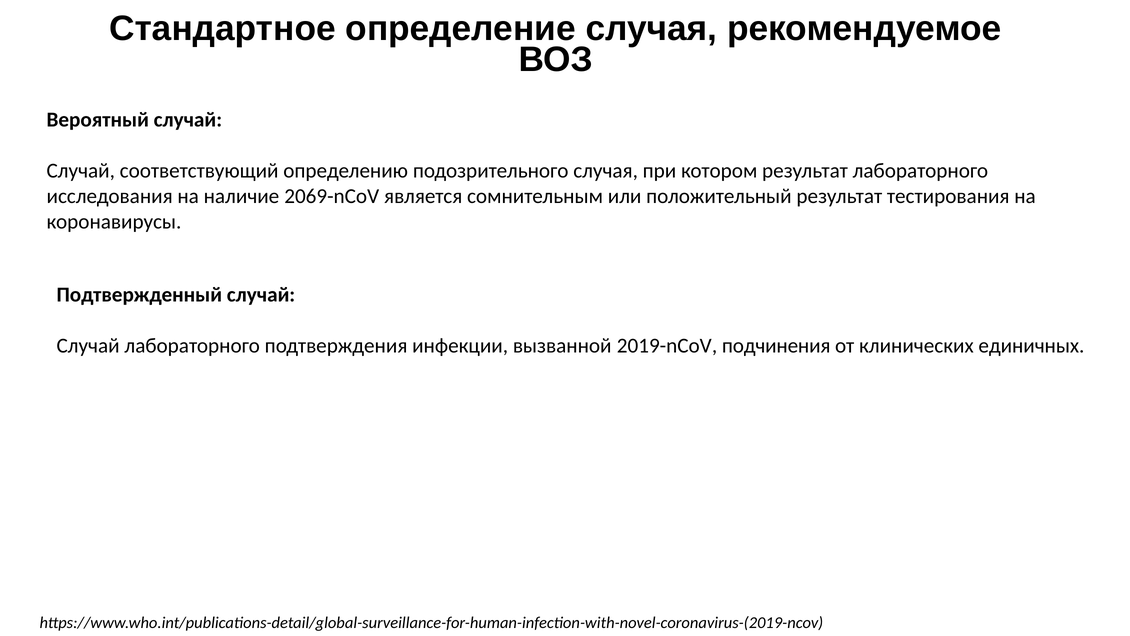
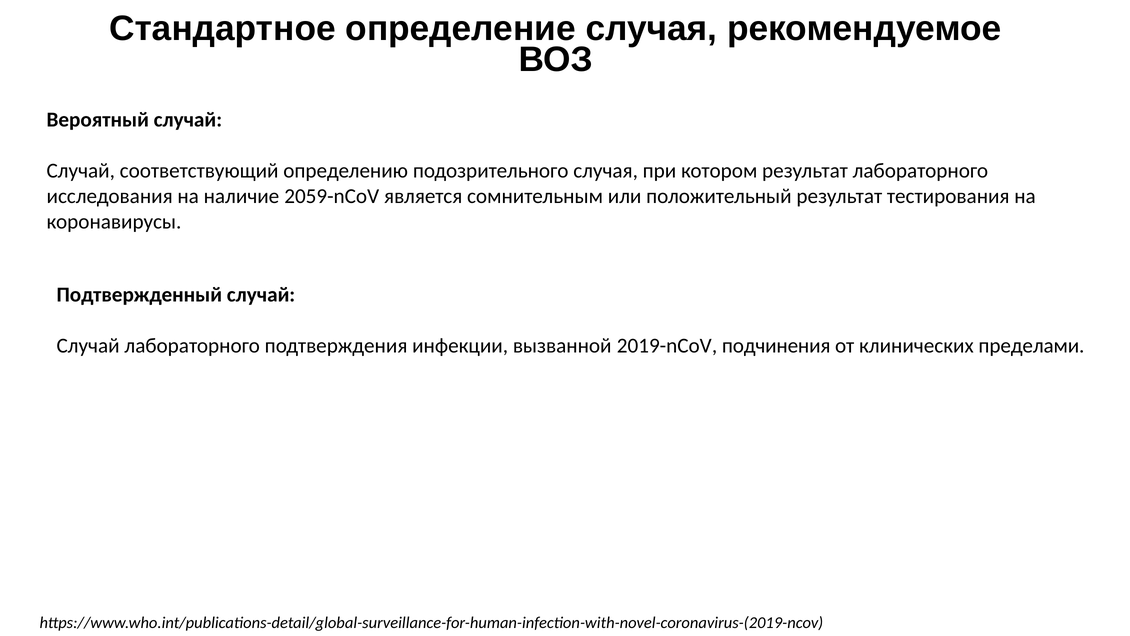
2069-nCoV: 2069-nCoV -> 2059-nCoV (332, 196)
единичных: единичных -> пределами (1031, 345)
